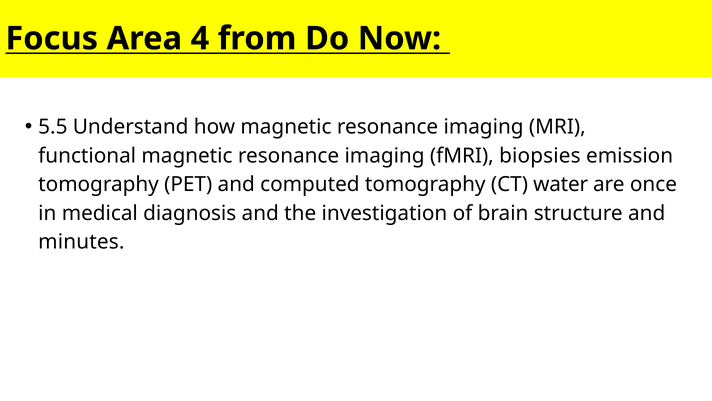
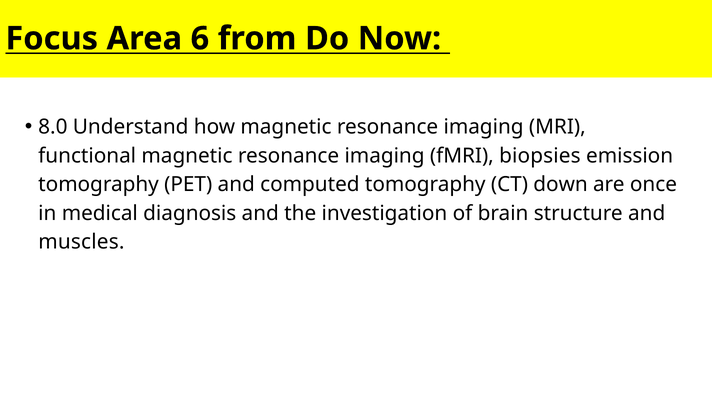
4: 4 -> 6 (200, 38)
5.5: 5.5 -> 8.0 (53, 127)
water: water -> down (561, 184)
minutes: minutes -> muscles (81, 242)
